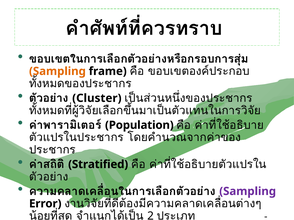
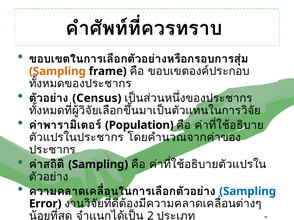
Cluster: Cluster -> Census (97, 98)
Stratified: Stratified -> Sampling (98, 165)
Sampling colour: purple -> blue (248, 192)
